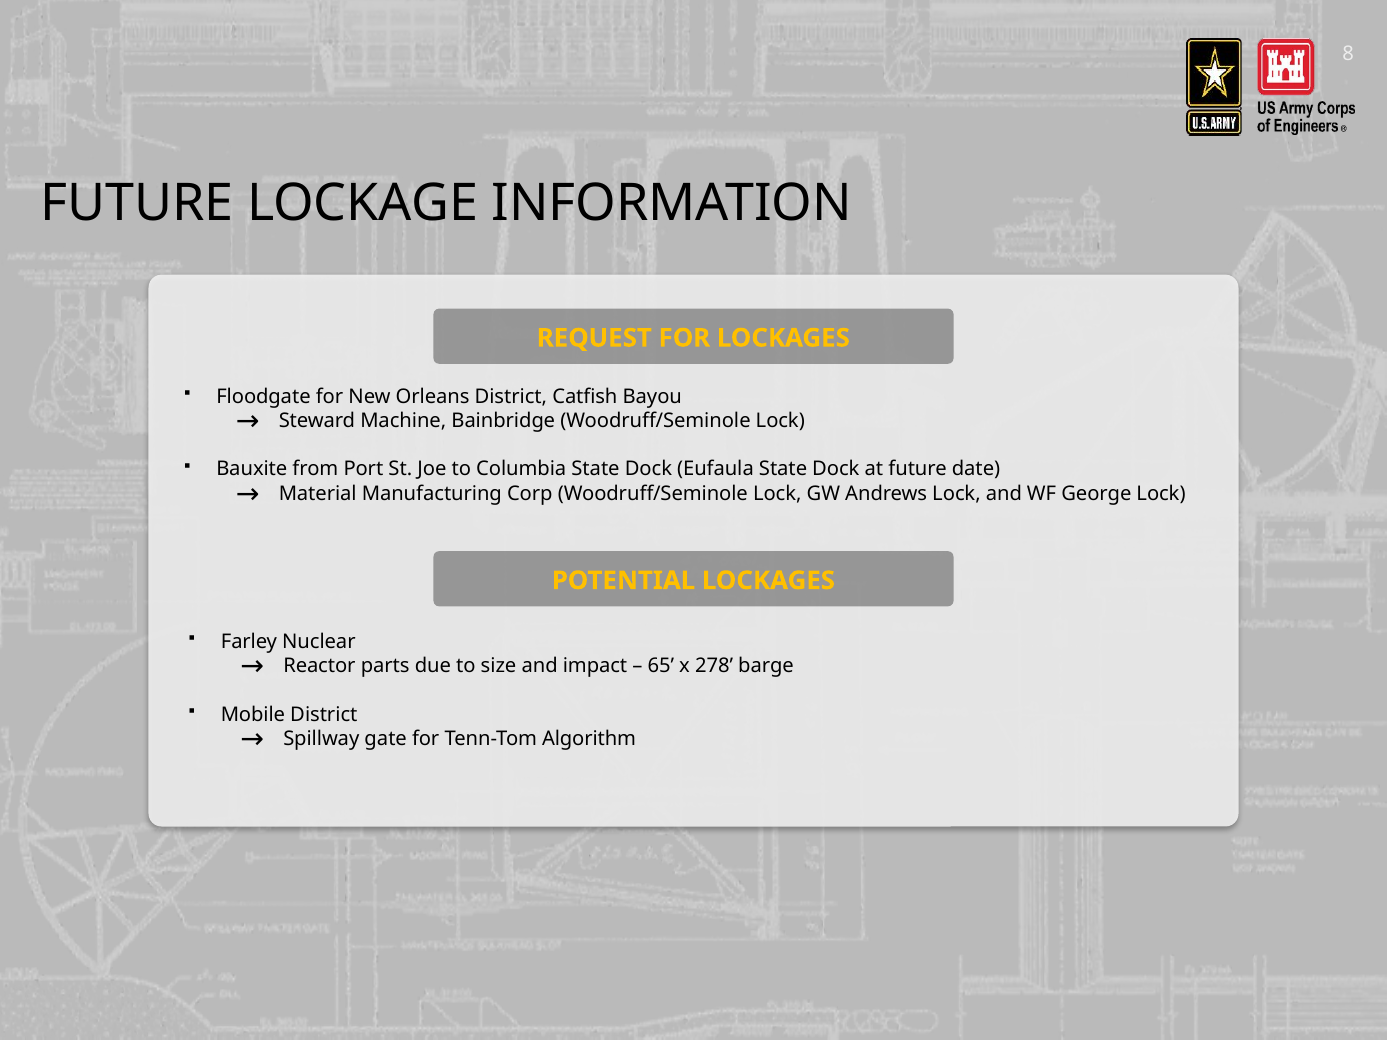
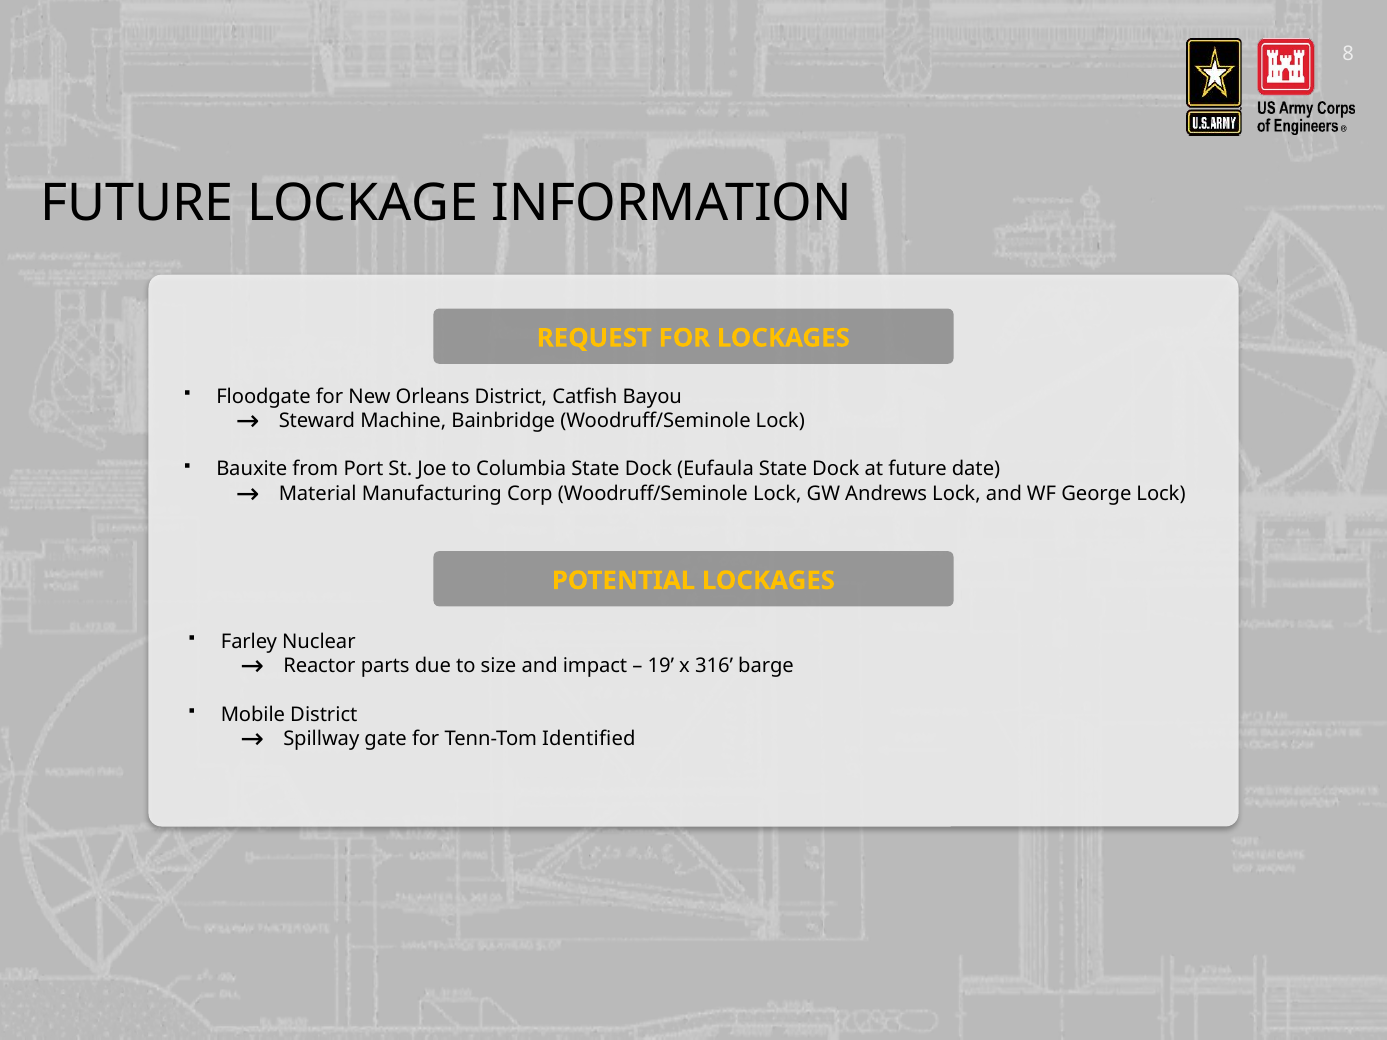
65: 65 -> 19 (661, 666)
278: 278 -> 316 (714, 666)
Algorithm: Algorithm -> Identified (589, 739)
